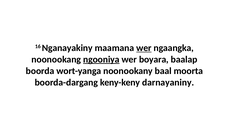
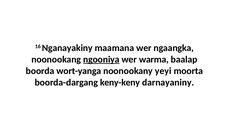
wer underline: present -> none (144, 48)
boyara: boyara -> warma (154, 59)
baal: baal -> yeyi (163, 71)
